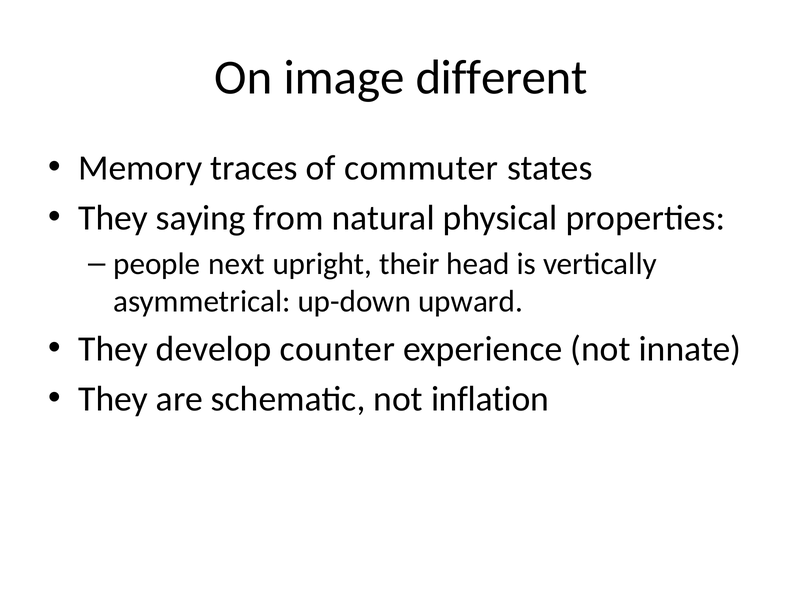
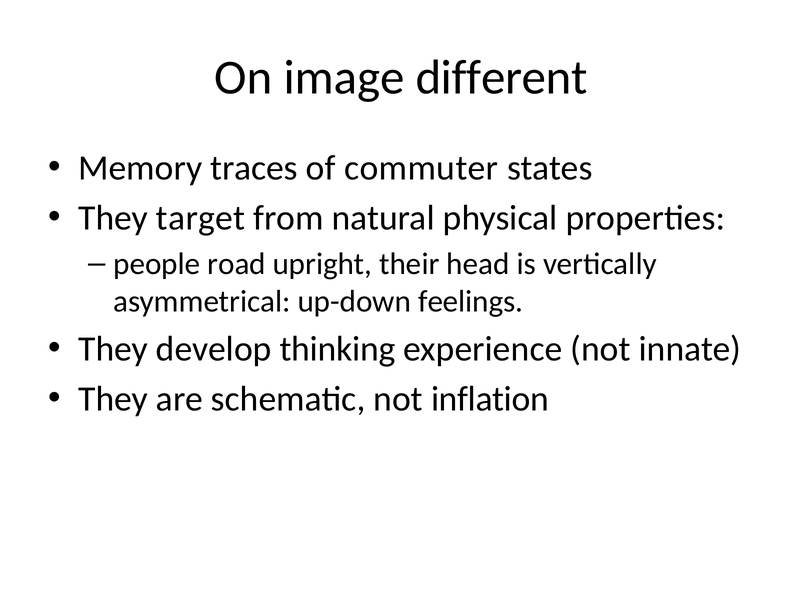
saying: saying -> target (201, 218)
next: next -> road (237, 264)
upward: upward -> feelings (471, 302)
counter: counter -> thinking (338, 349)
